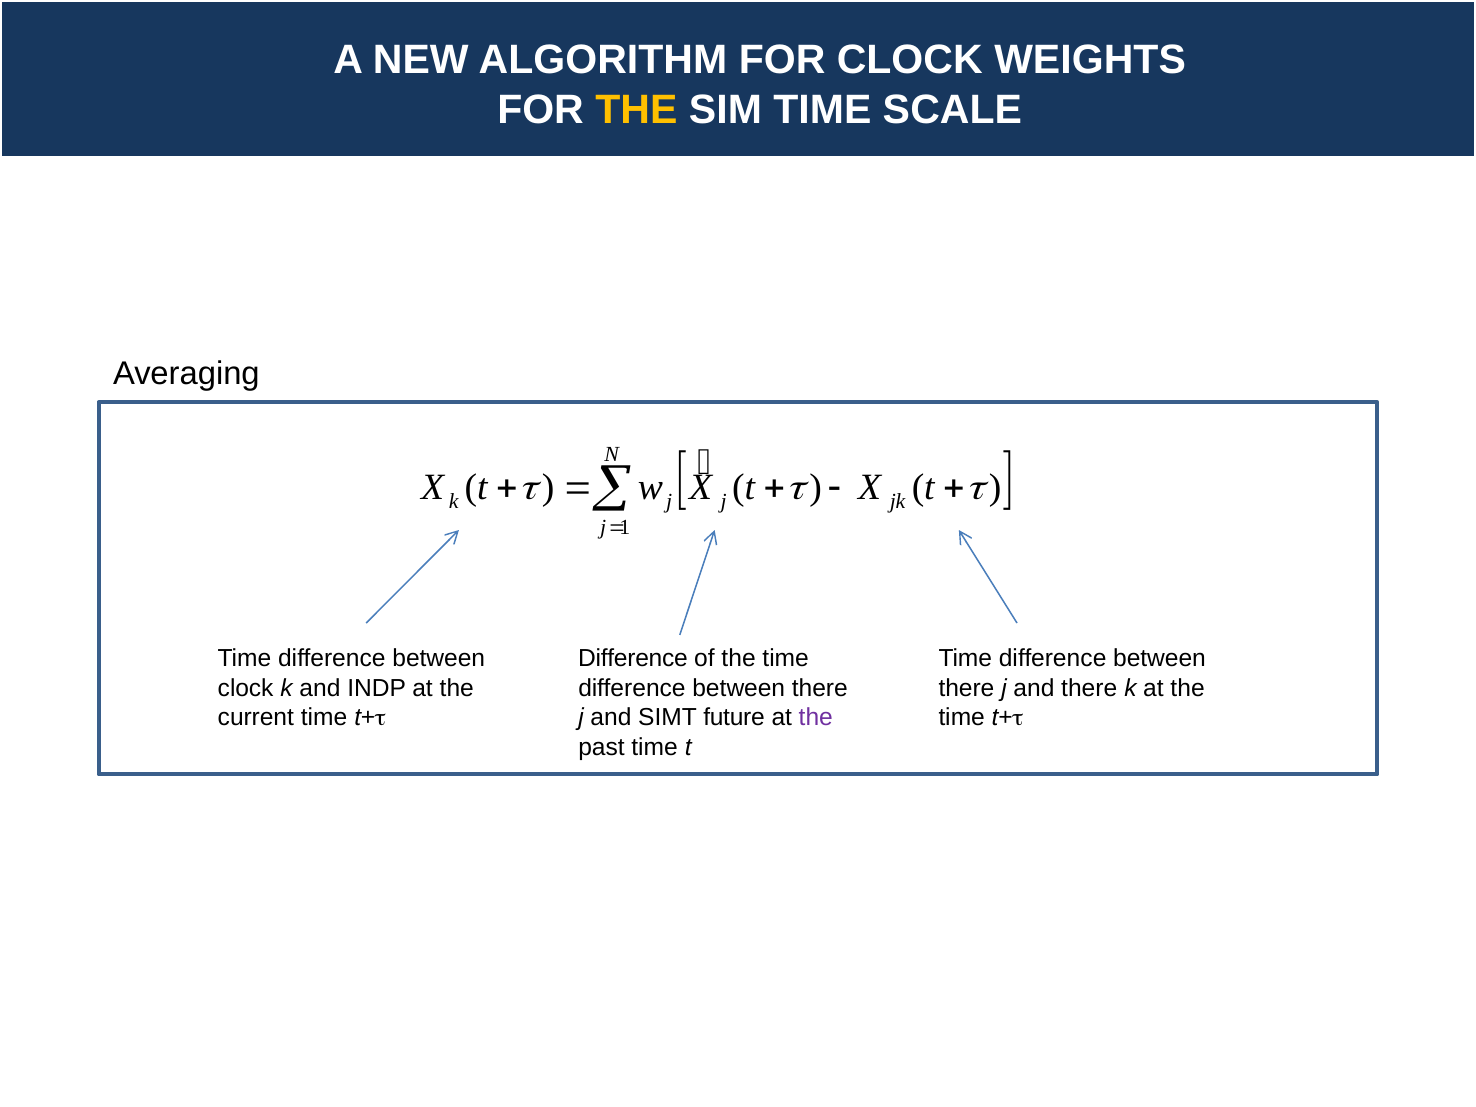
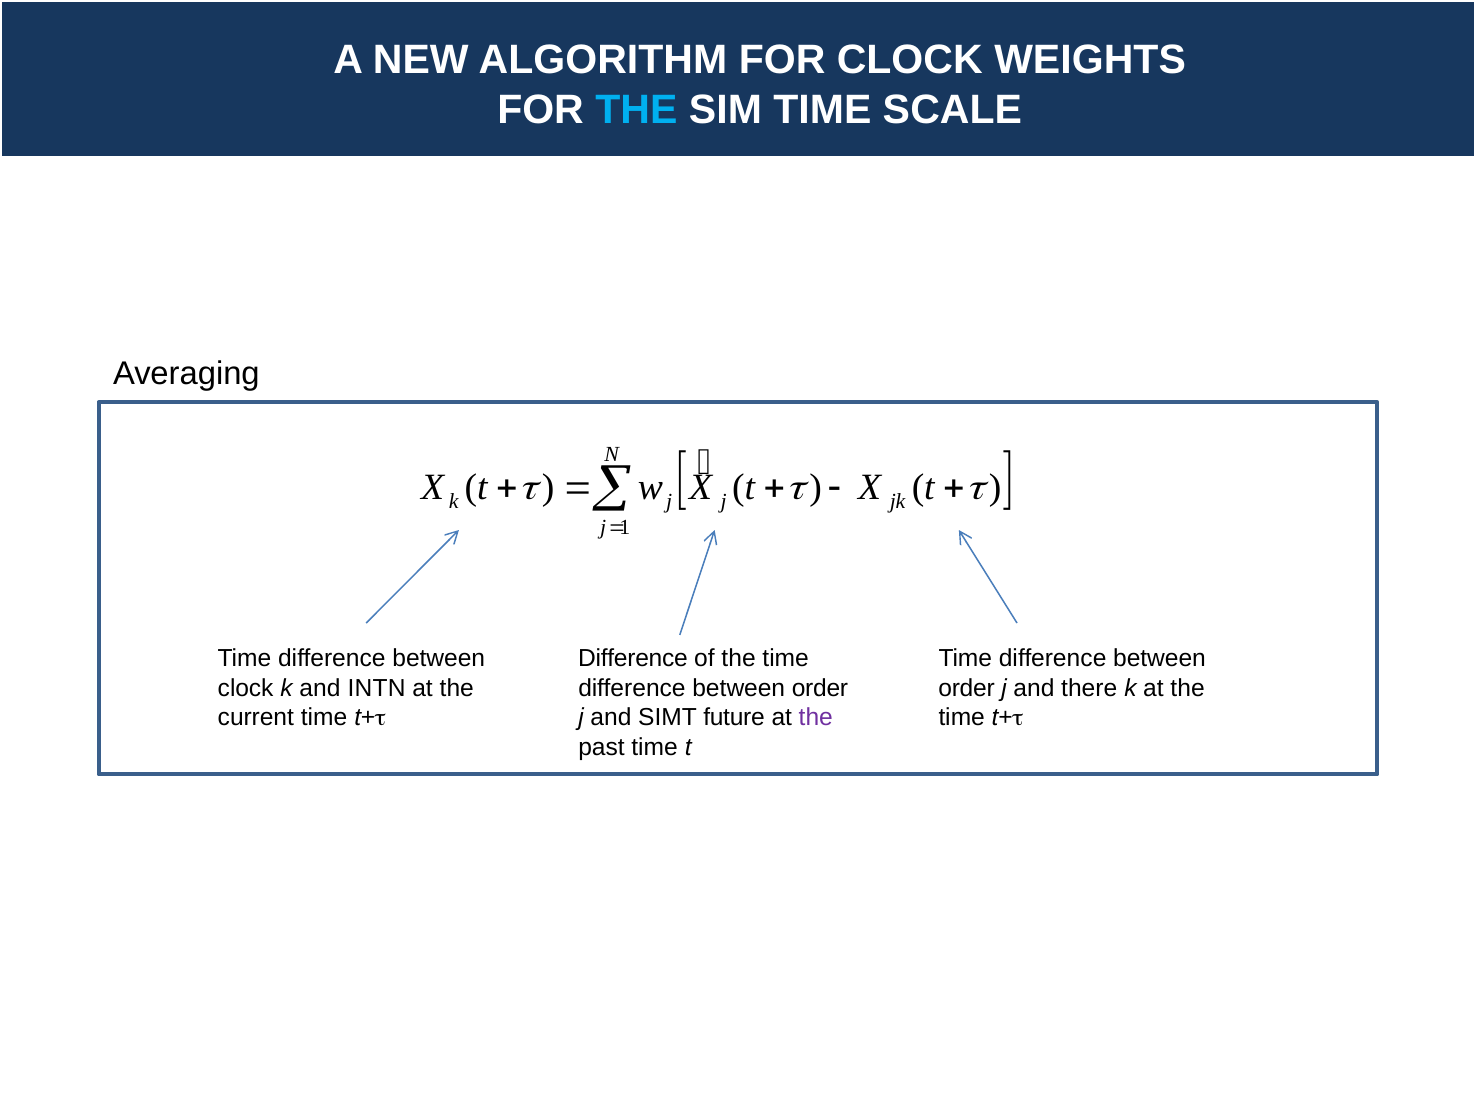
THE colour: yellow -> light blue (636, 110)
INDP: INDP -> INTN (377, 688)
there: there -> order (820, 688)
there: there -> order (967, 688)
